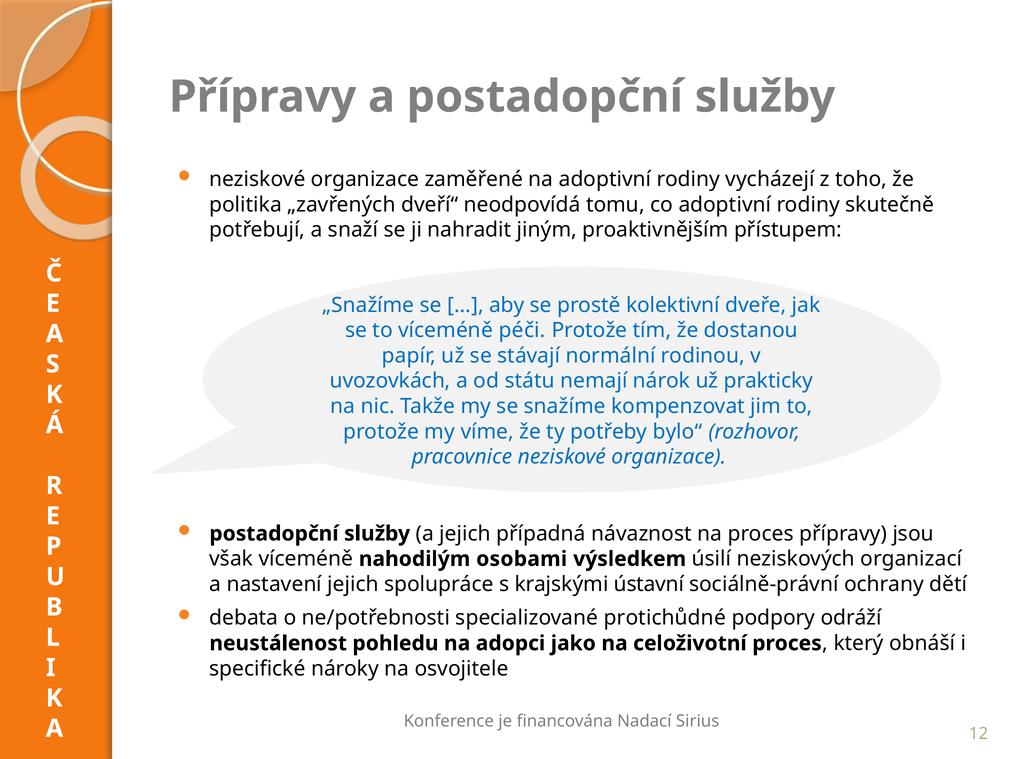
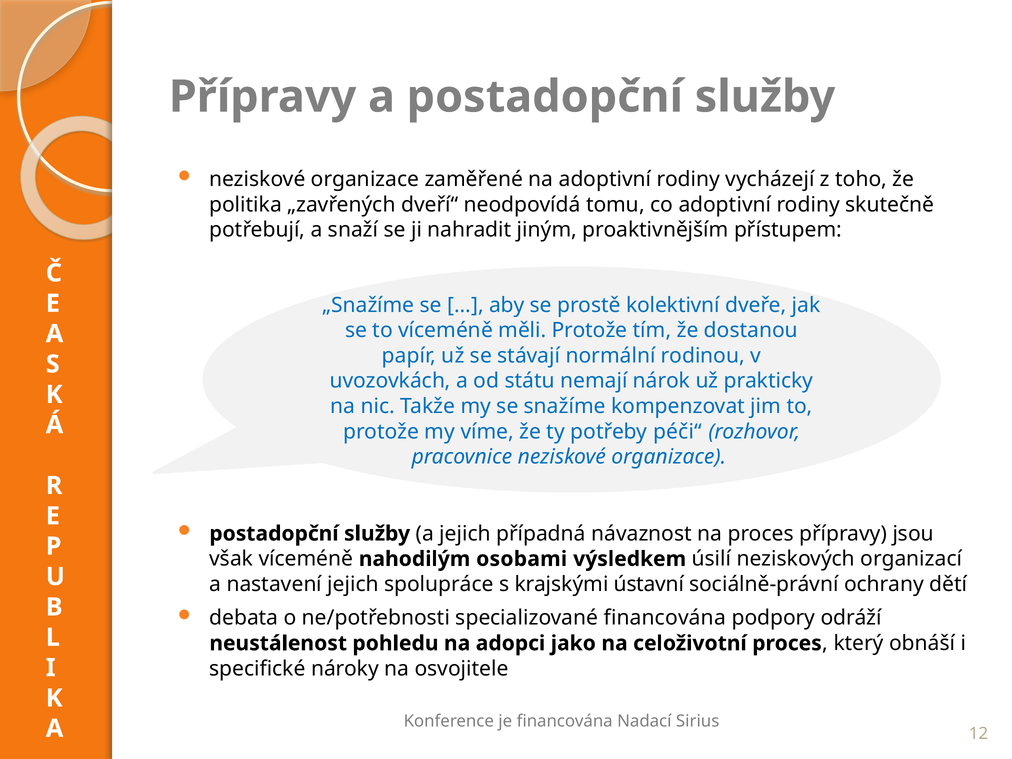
péči: péči -> měli (522, 330)
bylo“: bylo“ -> péči“ (677, 432)
specializované protichůdné: protichůdné -> financována (665, 618)
